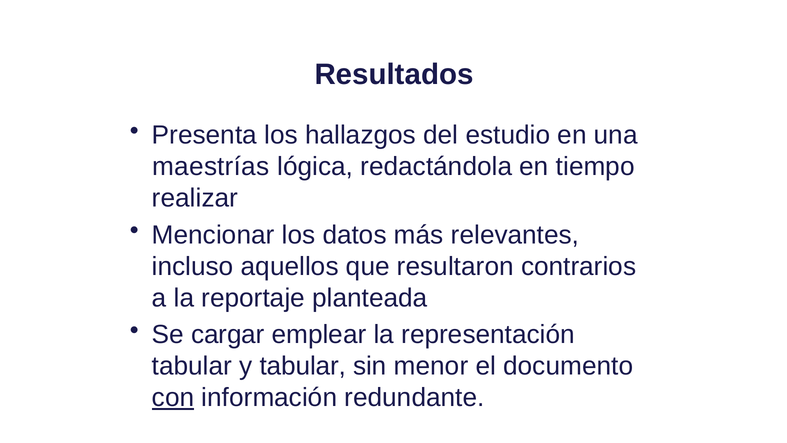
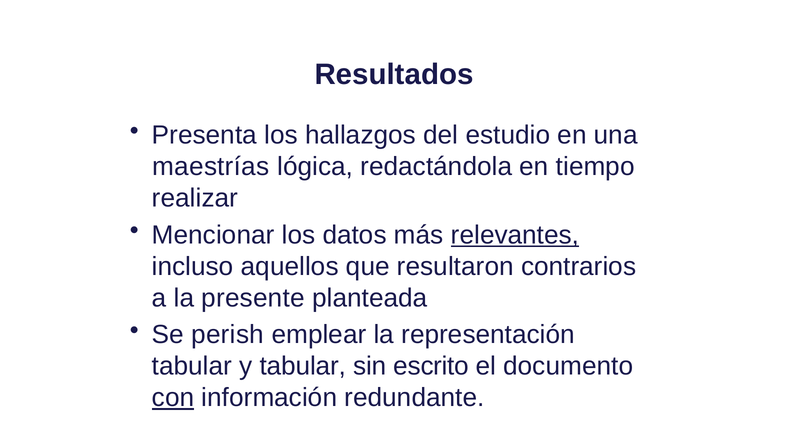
relevantes underline: none -> present (515, 235)
reportaje: reportaje -> presente (253, 298)
cargar: cargar -> perish (228, 334)
menor: menor -> escrito (431, 366)
